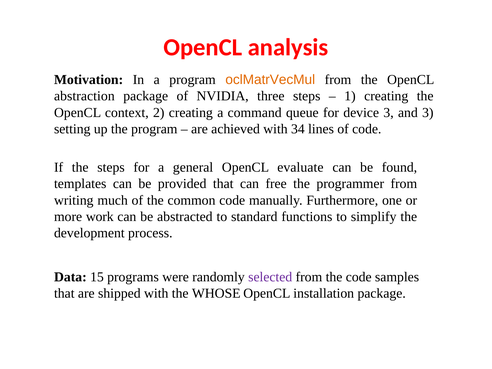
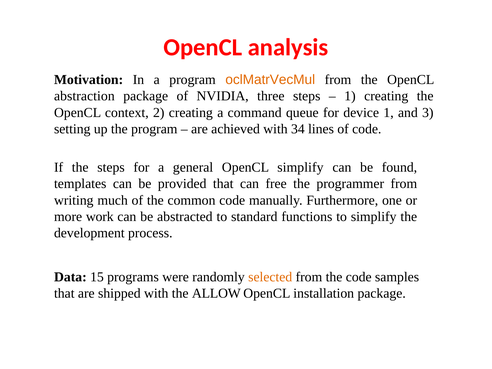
device 3: 3 -> 1 (389, 113)
OpenCL evaluate: evaluate -> simplify (300, 167)
selected colour: purple -> orange (270, 277)
WHOSE: WHOSE -> ALLOW (216, 293)
